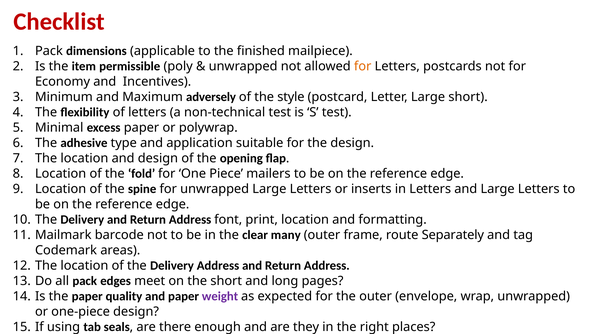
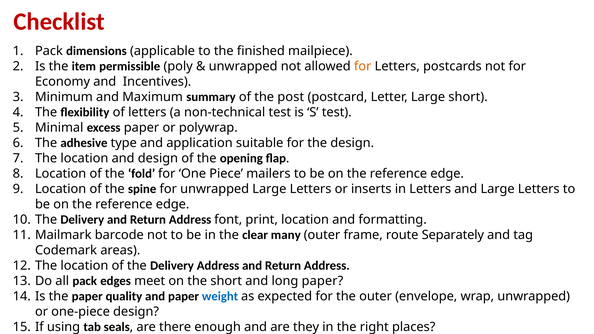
adversely: adversely -> summary (211, 97)
style: style -> post (291, 97)
long pages: pages -> paper (322, 281)
weight colour: purple -> blue (220, 297)
